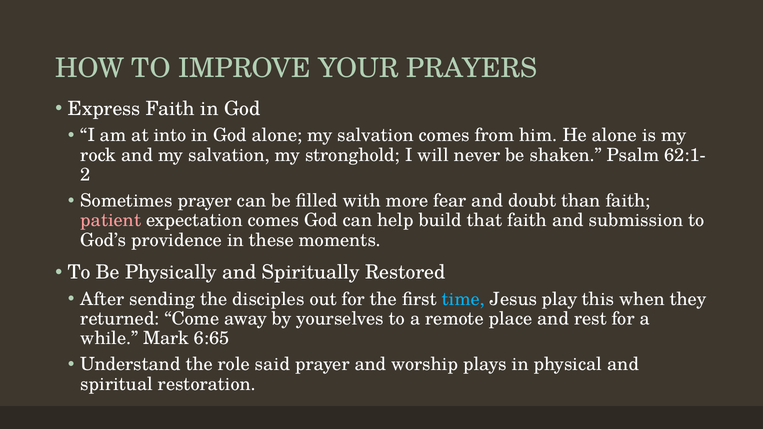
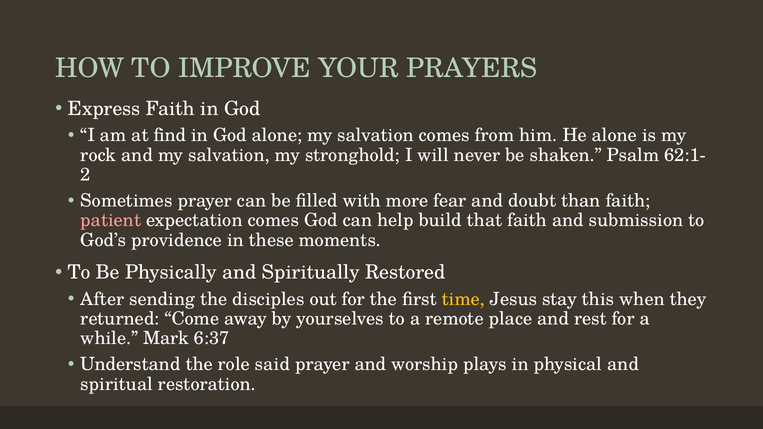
into: into -> find (170, 135)
time colour: light blue -> yellow (463, 299)
play: play -> stay (560, 299)
6:65: 6:65 -> 6:37 (212, 339)
